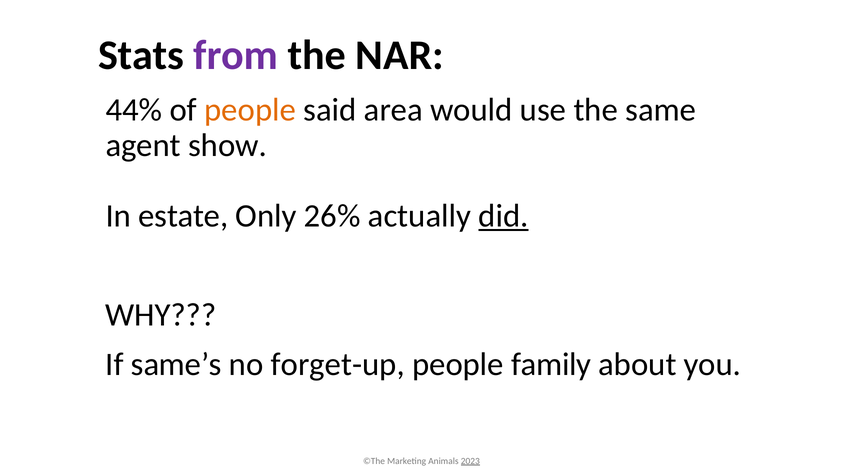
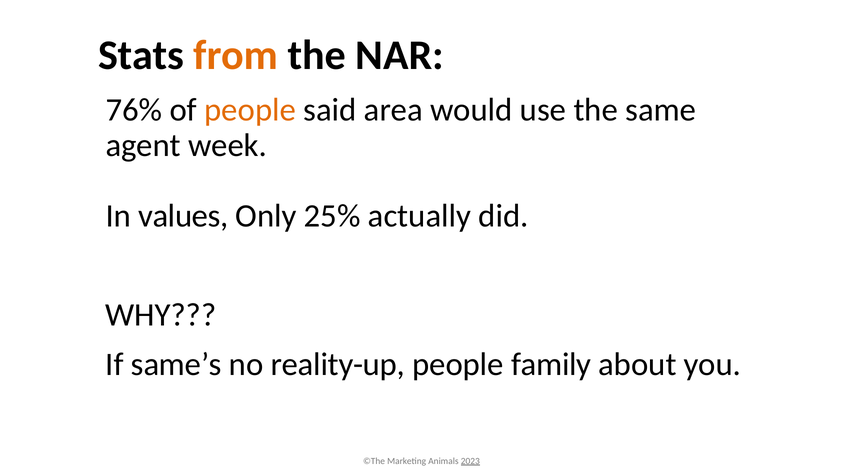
from colour: purple -> orange (236, 55)
44%: 44% -> 76% (134, 110)
show: show -> week (228, 145)
estate: estate -> values (183, 216)
26%: 26% -> 25% (332, 216)
did underline: present -> none (503, 216)
forget-up: forget-up -> reality-up (338, 365)
